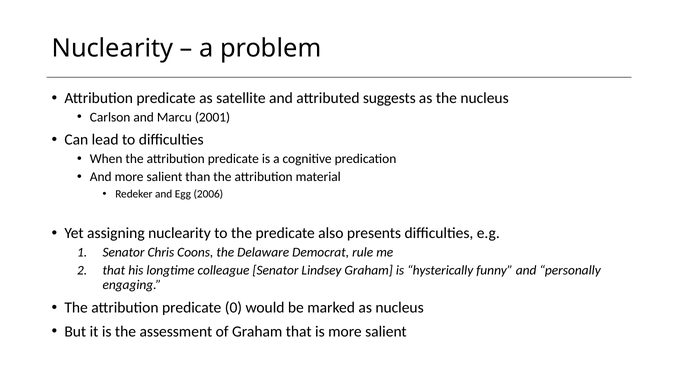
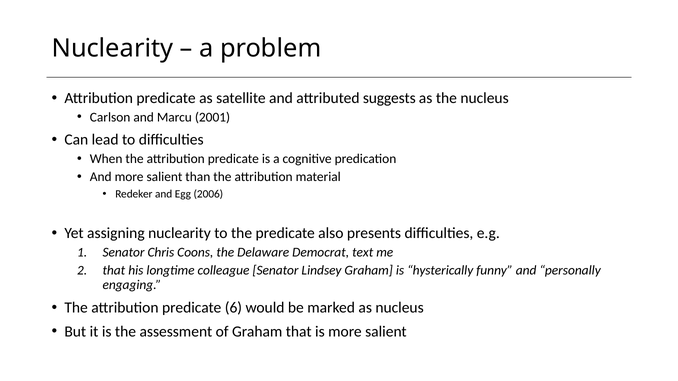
rule: rule -> text (363, 253)
0: 0 -> 6 (233, 308)
